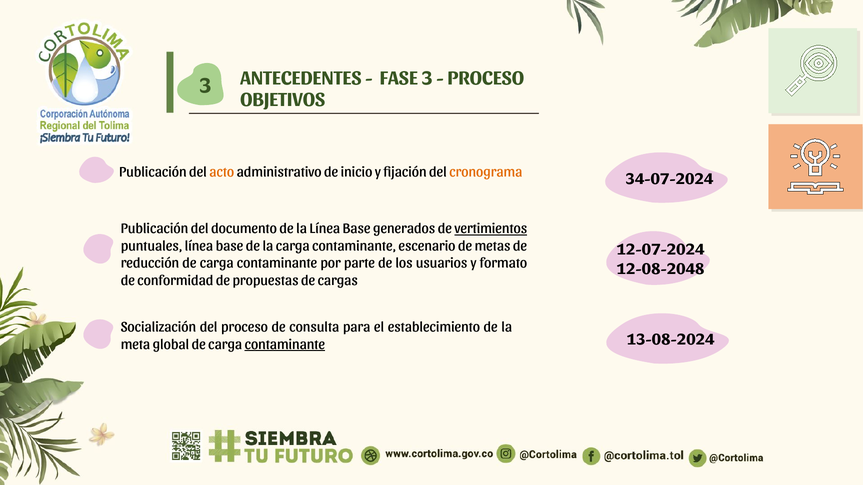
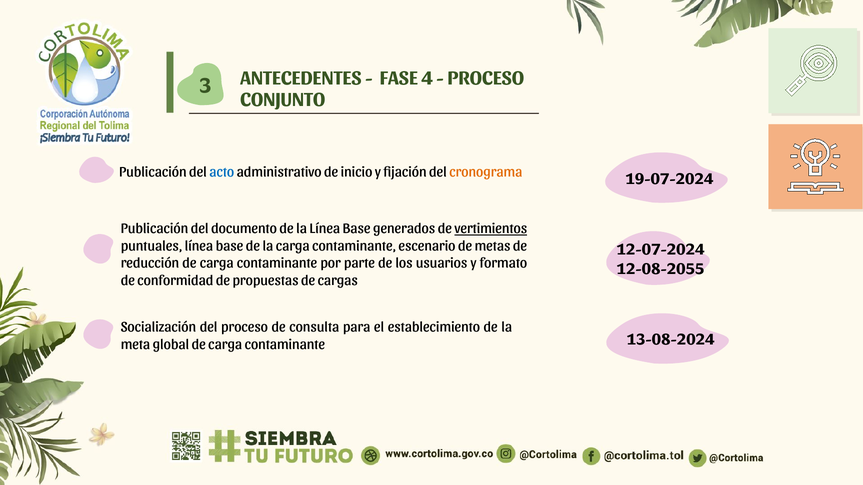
FASE 3: 3 -> 4 (427, 78)
OBJETIVOS: OBJETIVOS -> CONJUNTO (283, 100)
acto colour: orange -> blue (222, 172)
34-07-2024: 34-07-2024 -> 19-07-2024 (669, 179)
12-08-2048: 12-08-2048 -> 12-08-2055 (661, 269)
contaminante underline: present -> none (285, 345)
